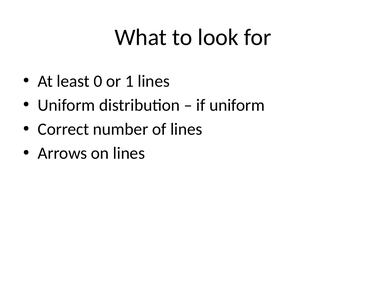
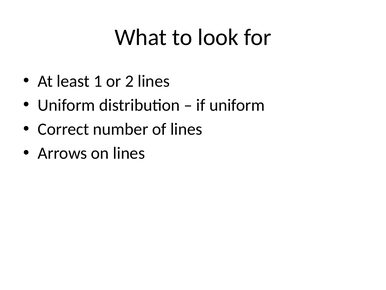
0: 0 -> 1 (98, 81)
1: 1 -> 2 (129, 81)
